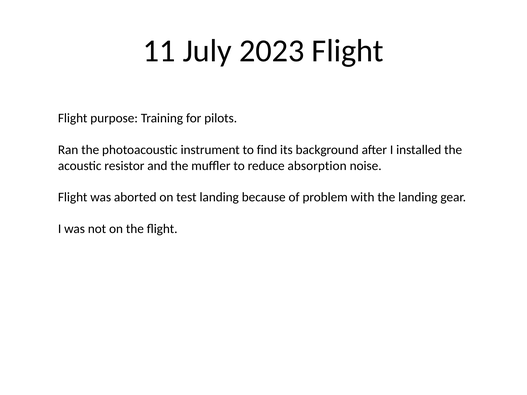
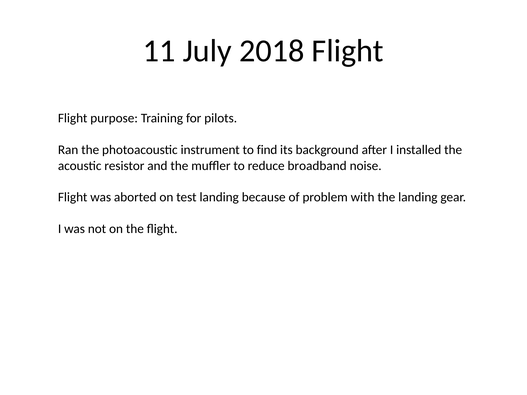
2023: 2023 -> 2018 (272, 51)
absorption: absorption -> broadband (317, 166)
